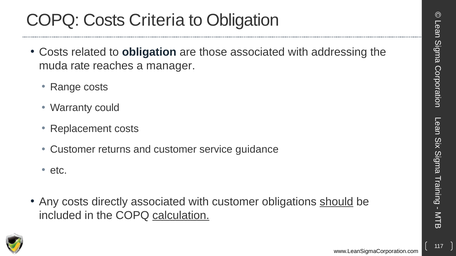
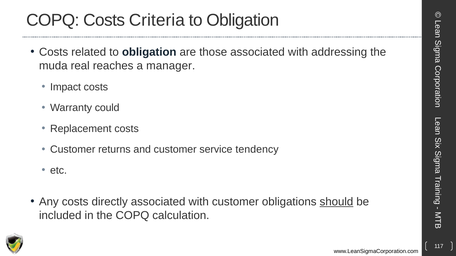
rate: rate -> real (80, 66)
Range: Range -> Impact (66, 87)
guidance: guidance -> tendency (257, 150)
calculation underline: present -> none (181, 216)
